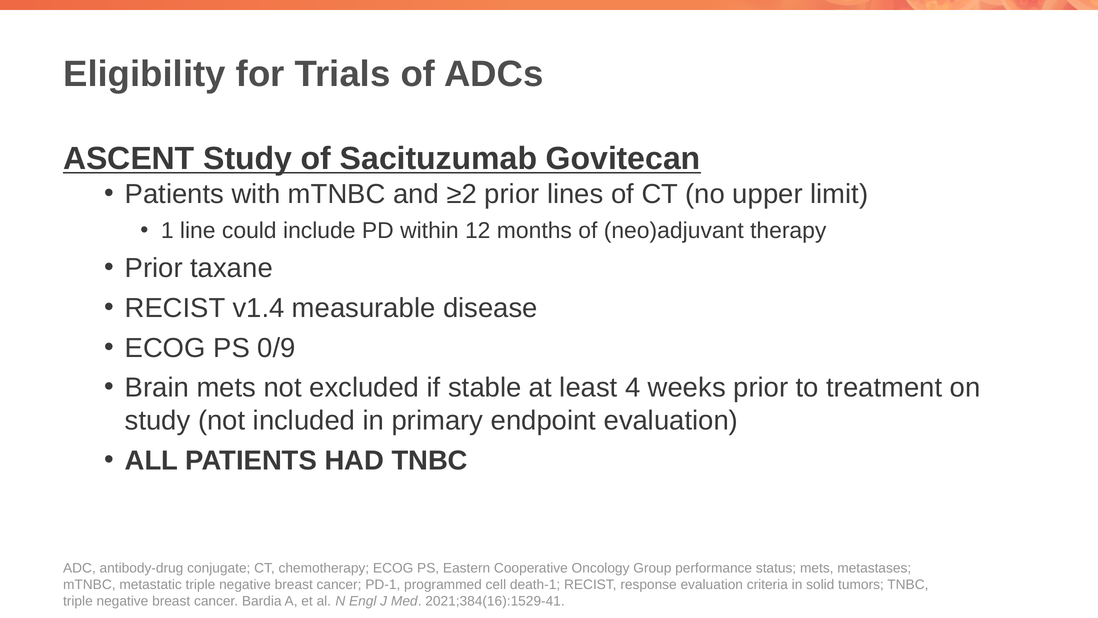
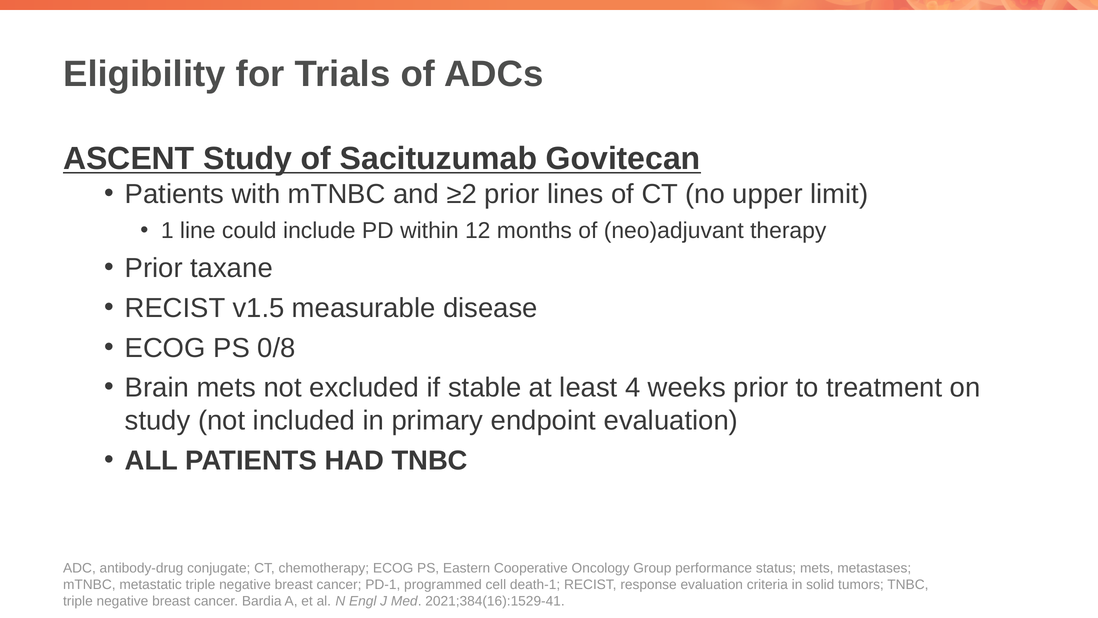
v1.4: v1.4 -> v1.5 (258, 308)
0/9: 0/9 -> 0/8 (277, 348)
